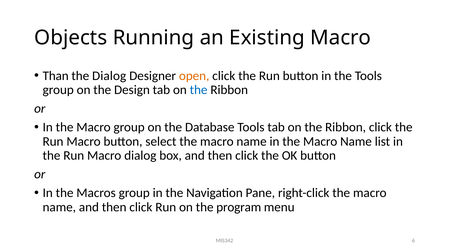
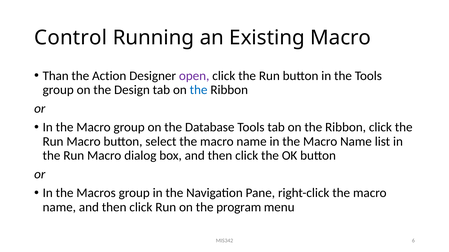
Objects: Objects -> Control (71, 38)
the Dialog: Dialog -> Action (109, 76)
open colour: orange -> purple (194, 76)
